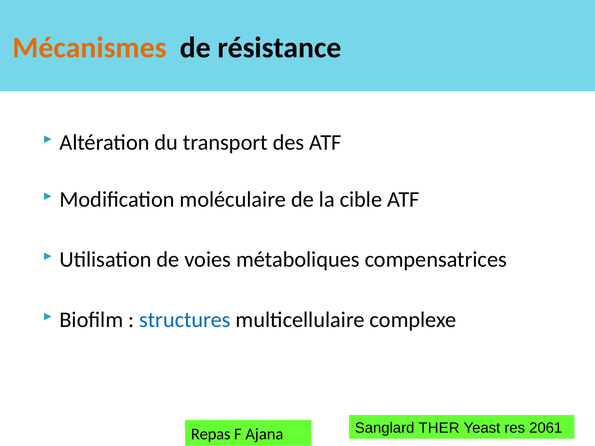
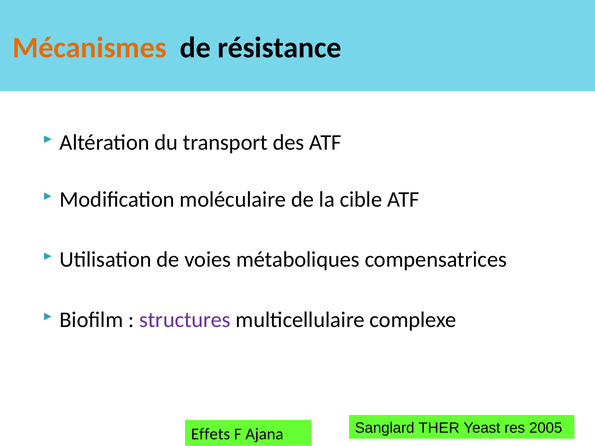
structures colour: blue -> purple (185, 320)
2061: 2061 -> 2005 (546, 428)
Repas: Repas -> Effets (211, 434)
